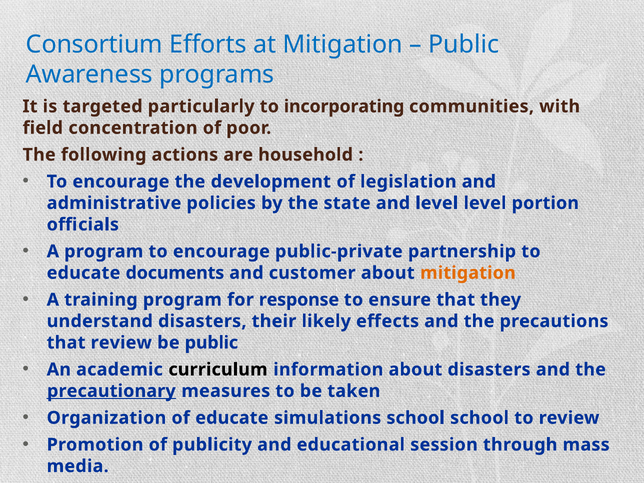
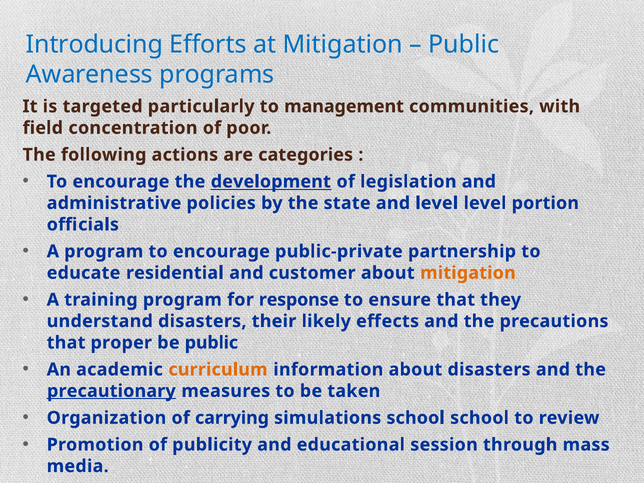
Consortium: Consortium -> Introducing (94, 45)
incorporating: incorporating -> management (344, 106)
household: household -> categories (306, 155)
development underline: none -> present (271, 182)
documents: documents -> residential (175, 273)
that review: review -> proper (121, 343)
curriculum colour: black -> orange (218, 370)
of educate: educate -> carrying (232, 418)
